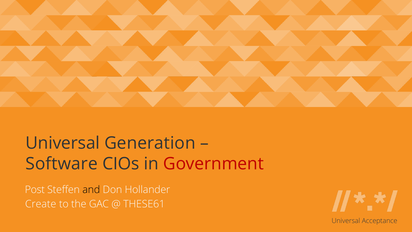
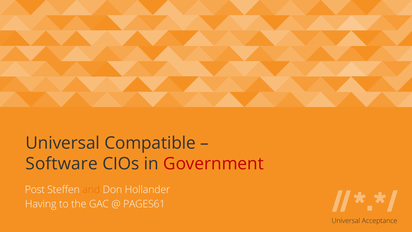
Generation: Generation -> Compatible (150, 143)
and colour: black -> orange (91, 190)
Create: Create -> Having (41, 204)
THESE61: THESE61 -> PAGES61 (144, 204)
